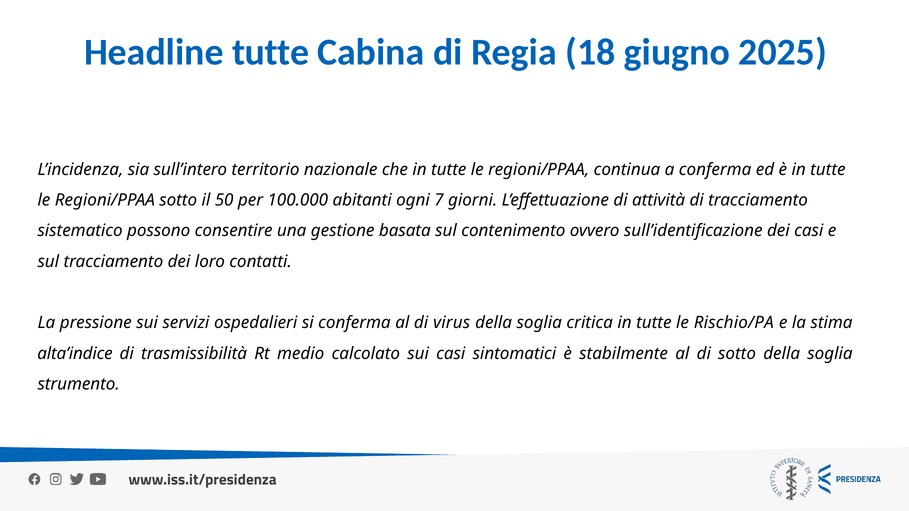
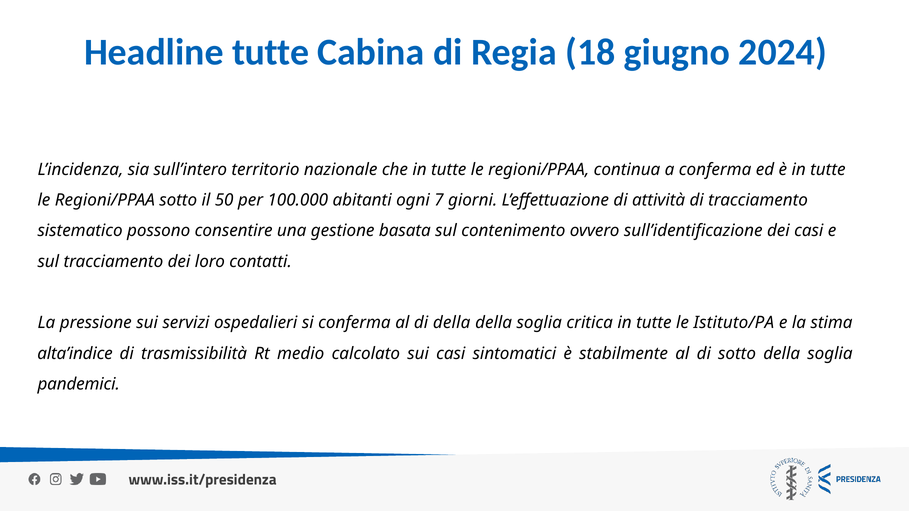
2025: 2025 -> 2024 (783, 52)
di virus: virus -> della (452, 323)
Rischio/PA: Rischio/PA -> Istituto/PA (734, 323)
strumento: strumento -> pandemici (79, 384)
